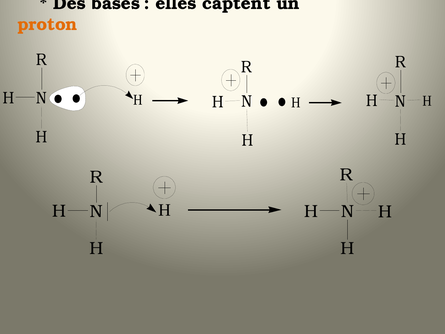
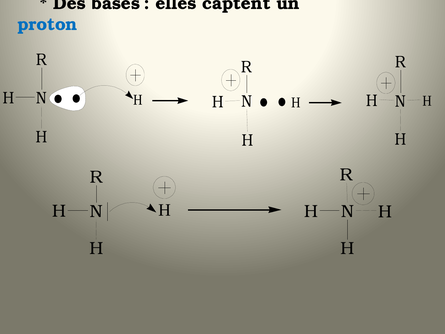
proton colour: orange -> blue (48, 24)
